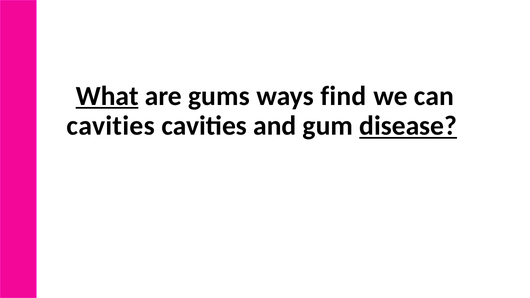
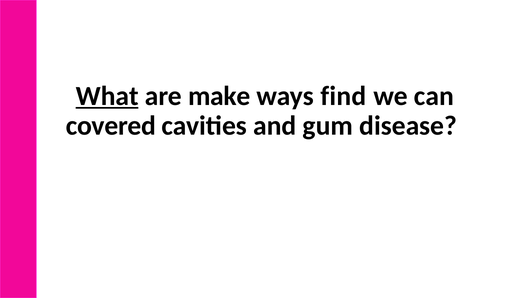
gums: gums -> make (219, 96)
cavities: cavities -> covered (111, 126)
disease underline: present -> none (408, 126)
